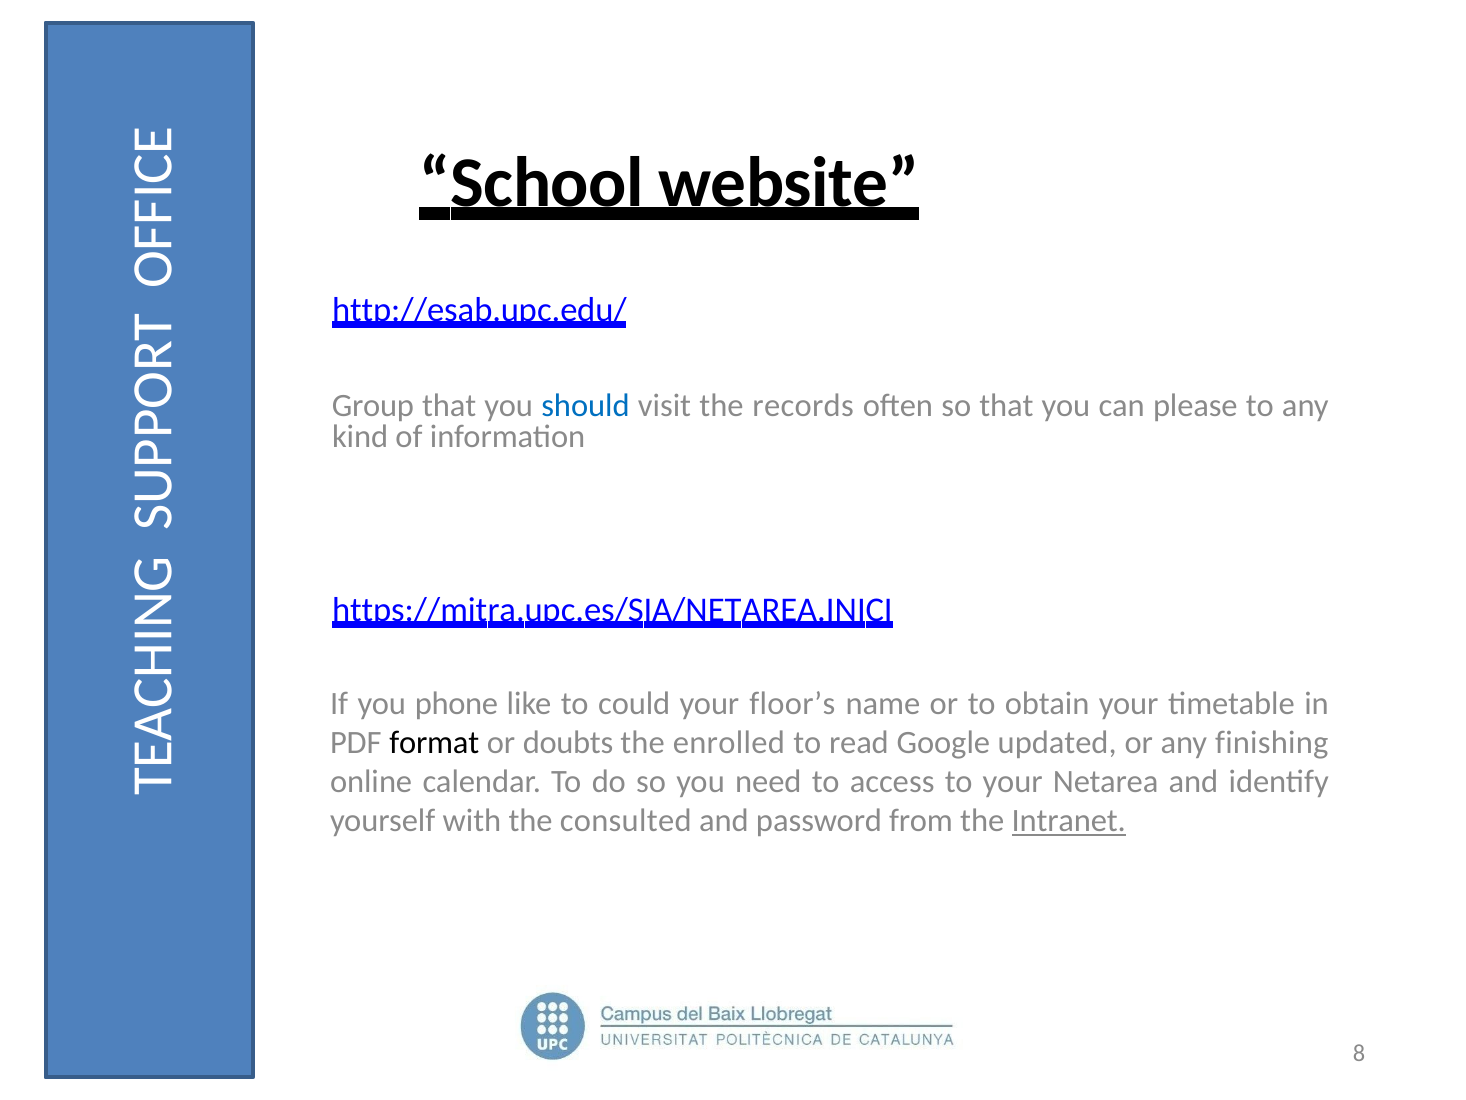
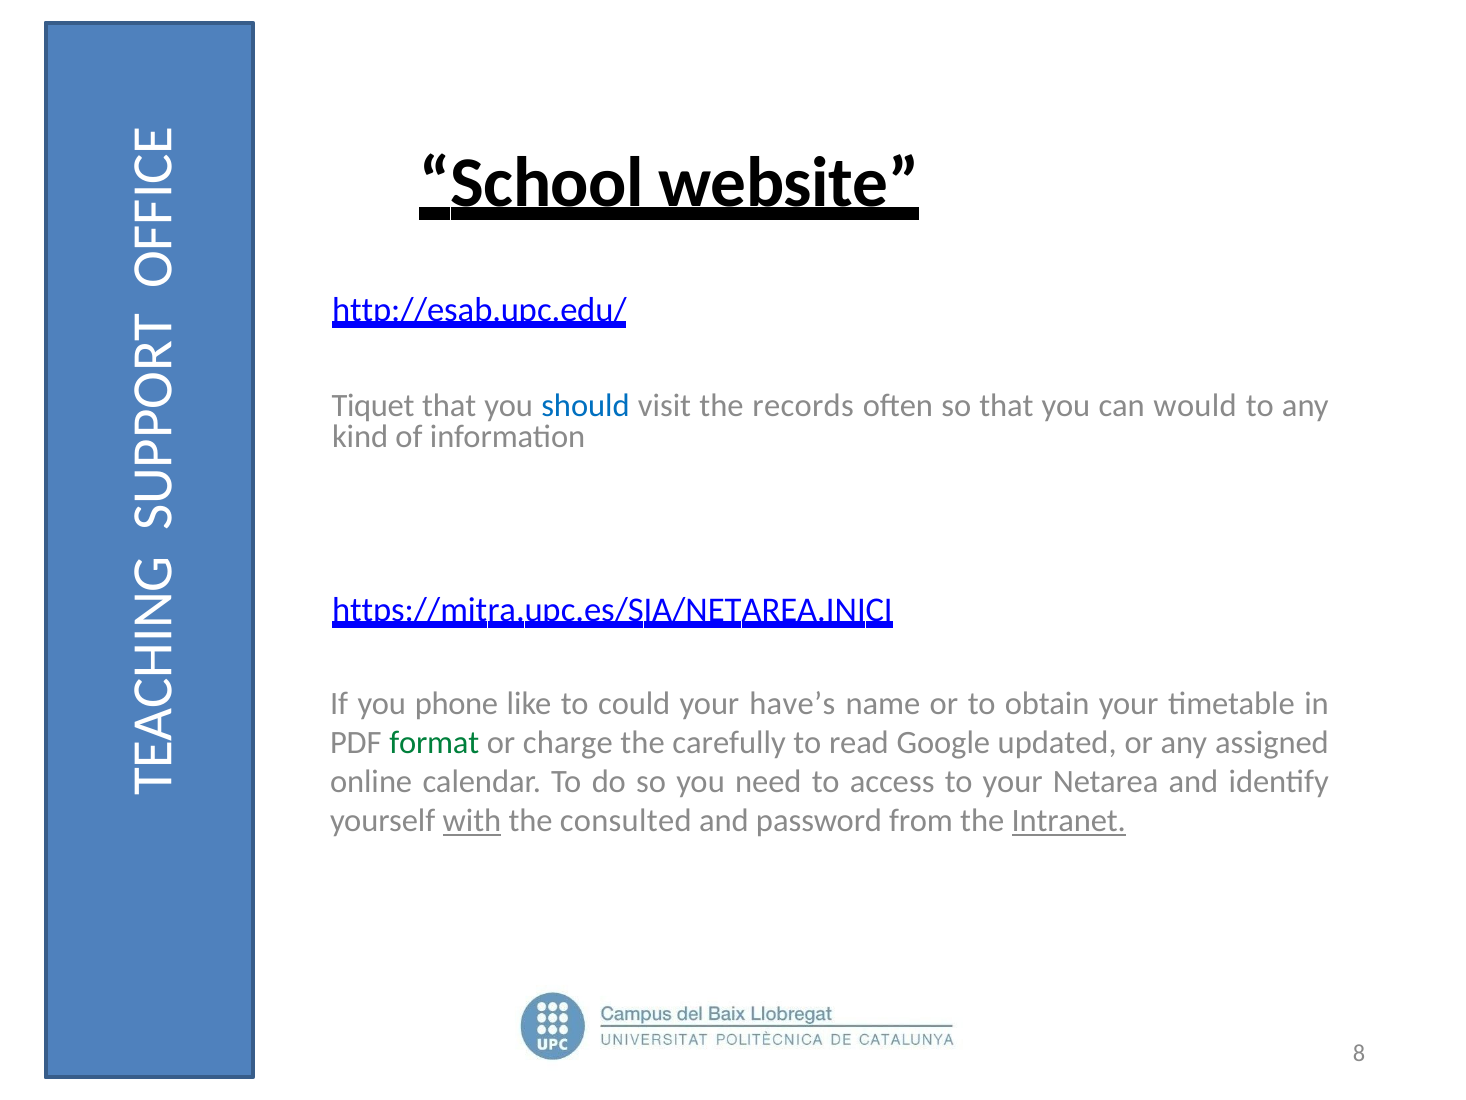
Group: Group -> Tiquet (373, 405)
please: please -> would (1195, 405)
floor’s: floor’s -> have’s (792, 703)
format colour: black -> green (434, 742)
doubts: doubts -> charge (568, 742)
enrolled: enrolled -> carefully (729, 742)
finishing: finishing -> assigned (1272, 742)
with underline: none -> present (472, 820)
